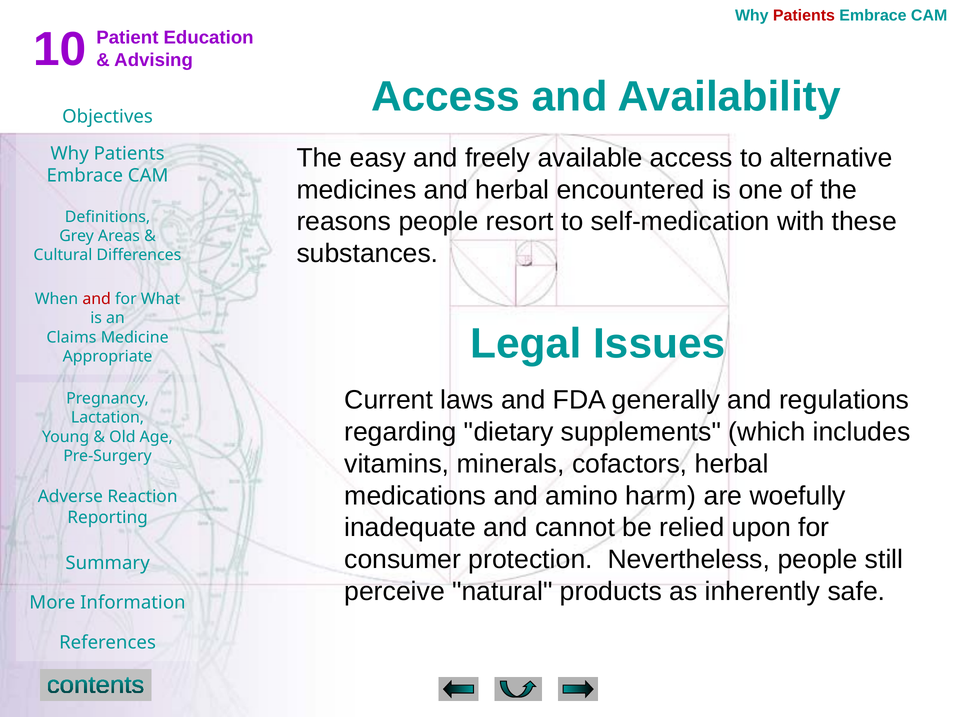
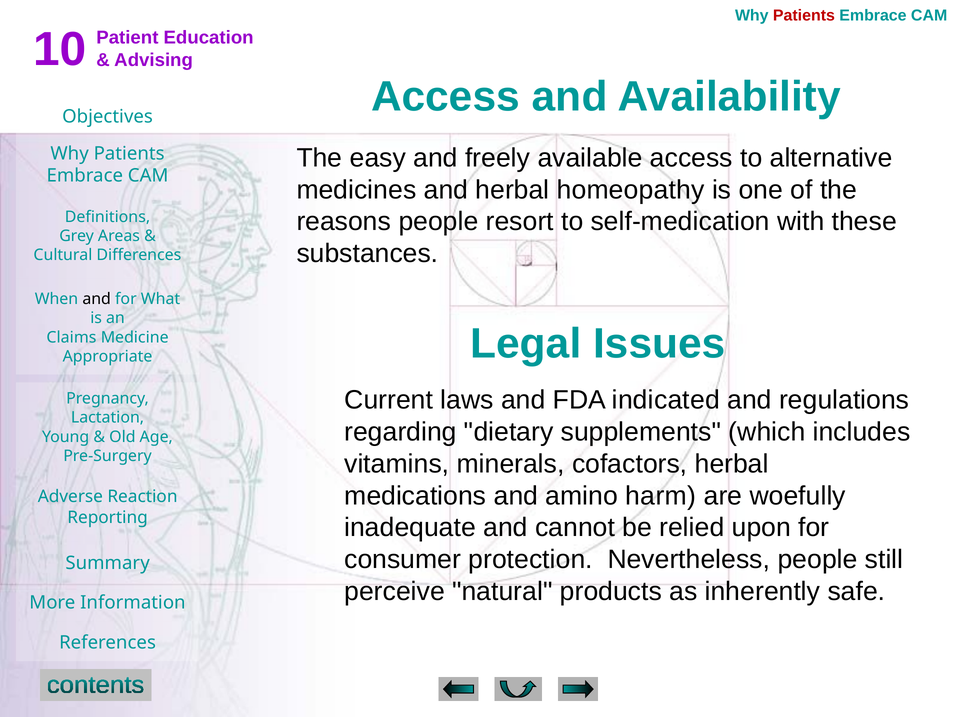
encountered: encountered -> homeopathy (631, 190)
and colour: red -> black (97, 299)
generally: generally -> indicated (666, 401)
